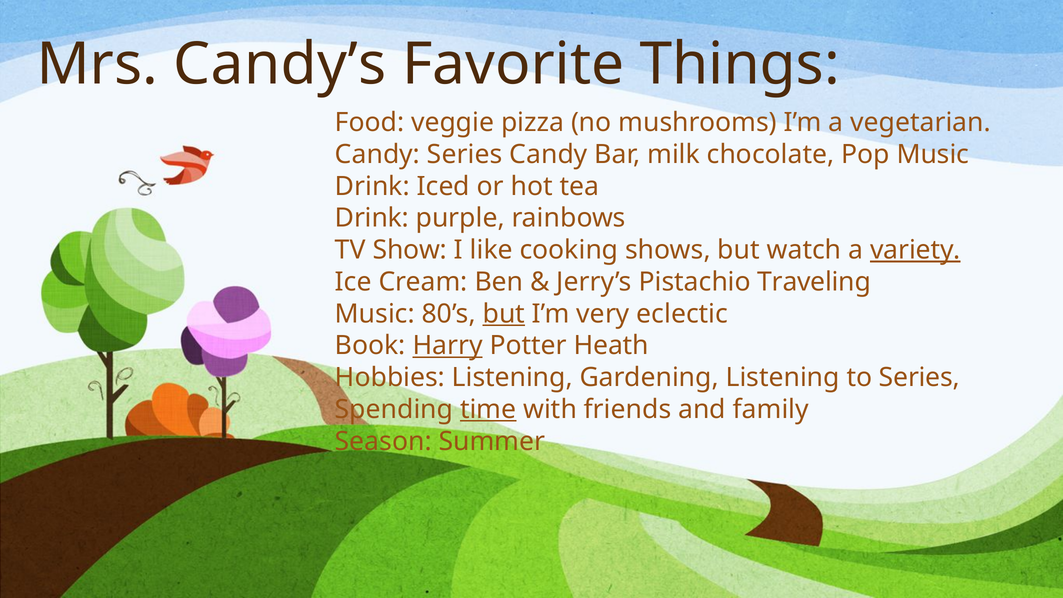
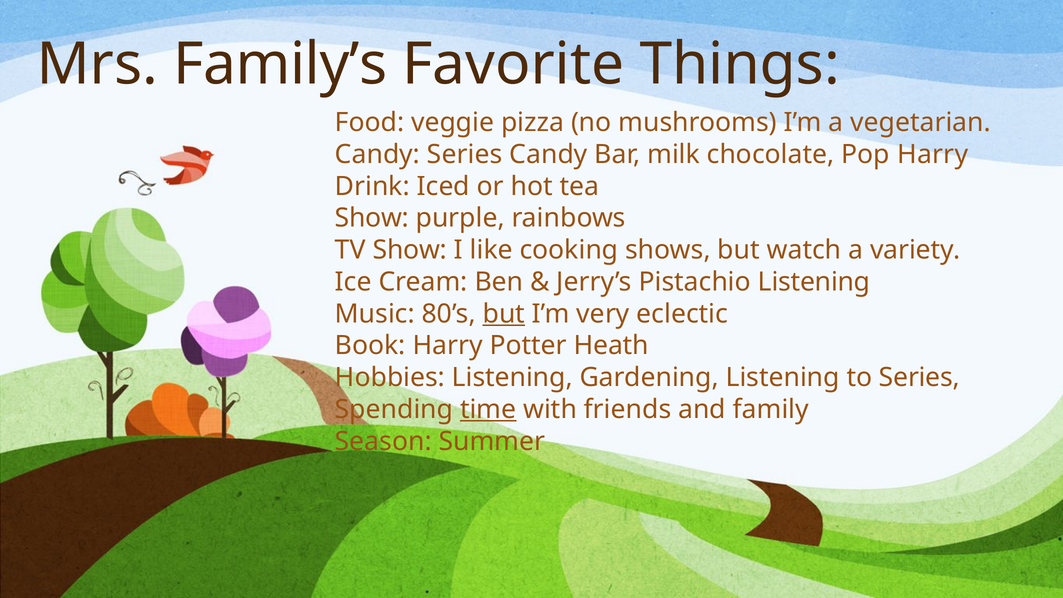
Candy’s: Candy’s -> Family’s (280, 65)
Pop Music: Music -> Harry (933, 154)
Drink: Drink -> Show (372, 218)
variety underline: present -> none (915, 250)
Pistachio Traveling: Traveling -> Listening (814, 282)
Harry underline: present -> none (448, 346)
